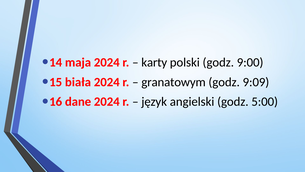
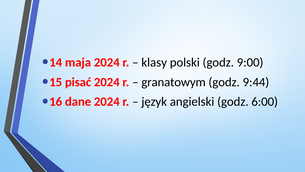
karty: karty -> klasy (154, 62)
biała: biała -> pisać (78, 82)
9:09: 9:09 -> 9:44 (256, 82)
5:00: 5:00 -> 6:00 (265, 102)
